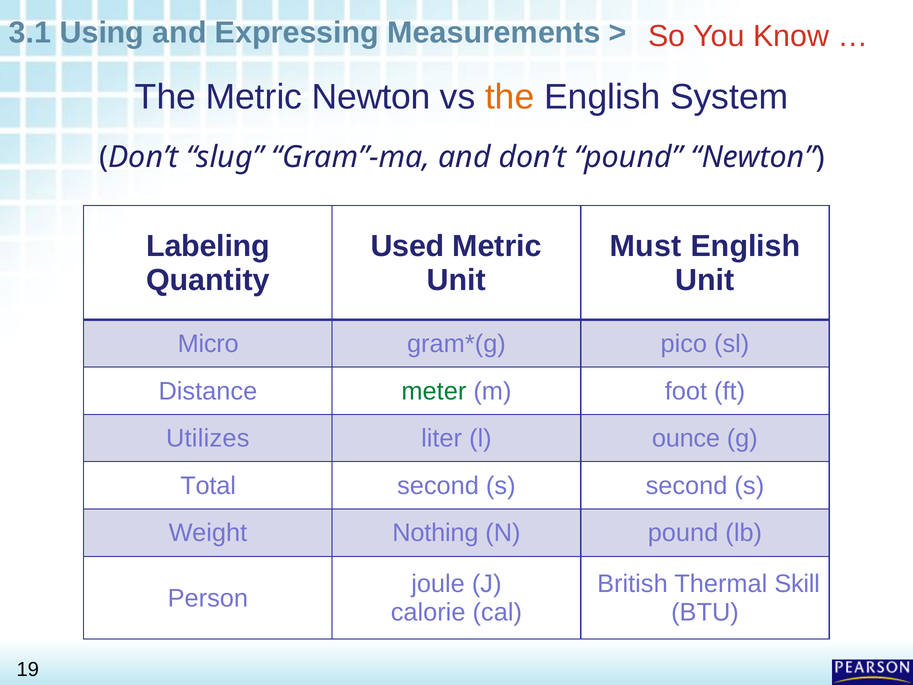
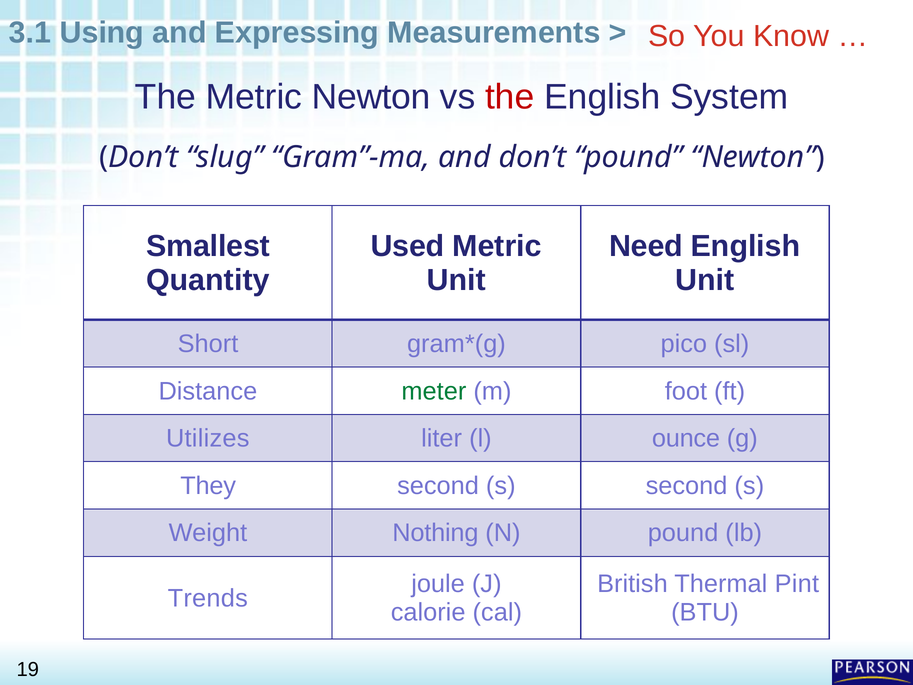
the colour: orange -> red (510, 97)
Labeling: Labeling -> Smallest (208, 246)
Must: Must -> Need (646, 246)
Micro: Micro -> Short (208, 344)
Total: Total -> They (208, 486)
Skill: Skill -> Pint (797, 584)
Person: Person -> Trends (208, 598)
